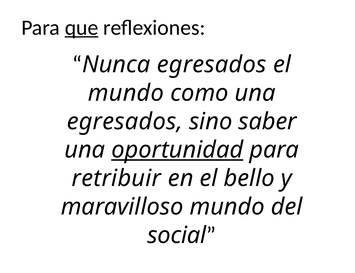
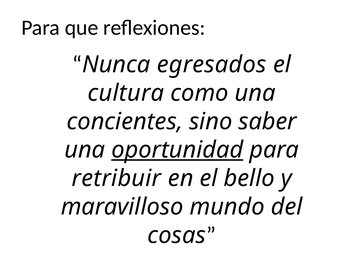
que underline: present -> none (82, 28)
mundo: mundo -> cultura (126, 93)
egresados: egresados -> concientes (125, 121)
social: social -> cosas (177, 235)
